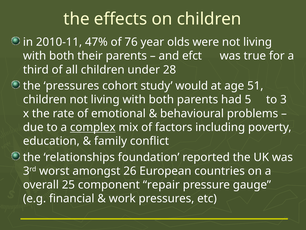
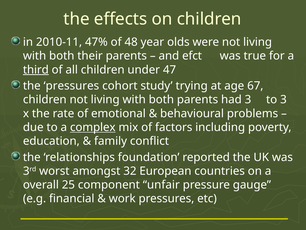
76: 76 -> 48 (131, 42)
third underline: none -> present (36, 70)
28: 28 -> 47 (170, 70)
would: would -> trying (192, 86)
51: 51 -> 67 (255, 86)
had 5: 5 -> 3 (248, 99)
26: 26 -> 32 (130, 171)
repair: repair -> unfair (161, 184)
